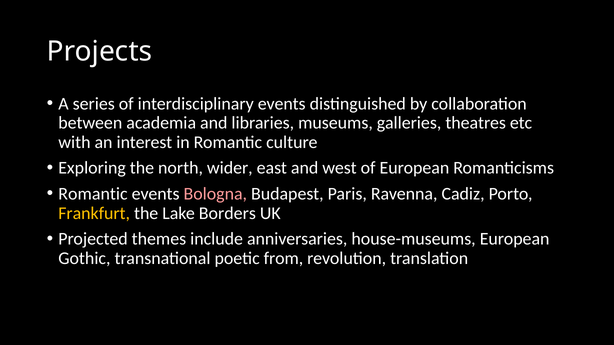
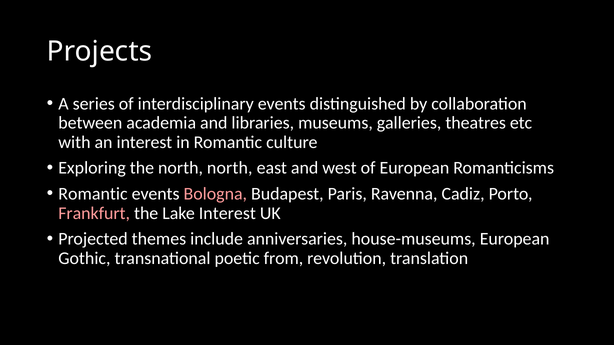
north wider: wider -> north (230, 168)
Frankfurt colour: yellow -> pink (94, 213)
Lake Borders: Borders -> Interest (227, 213)
